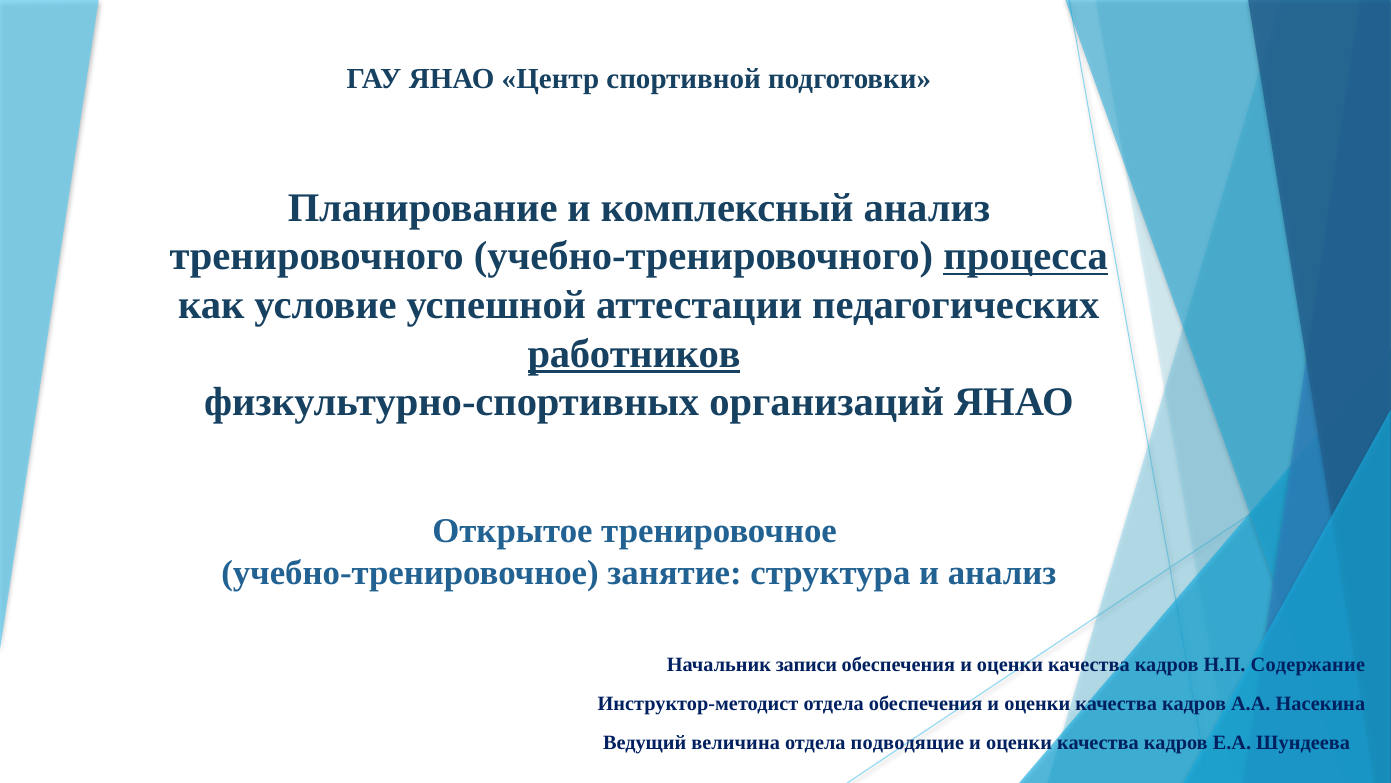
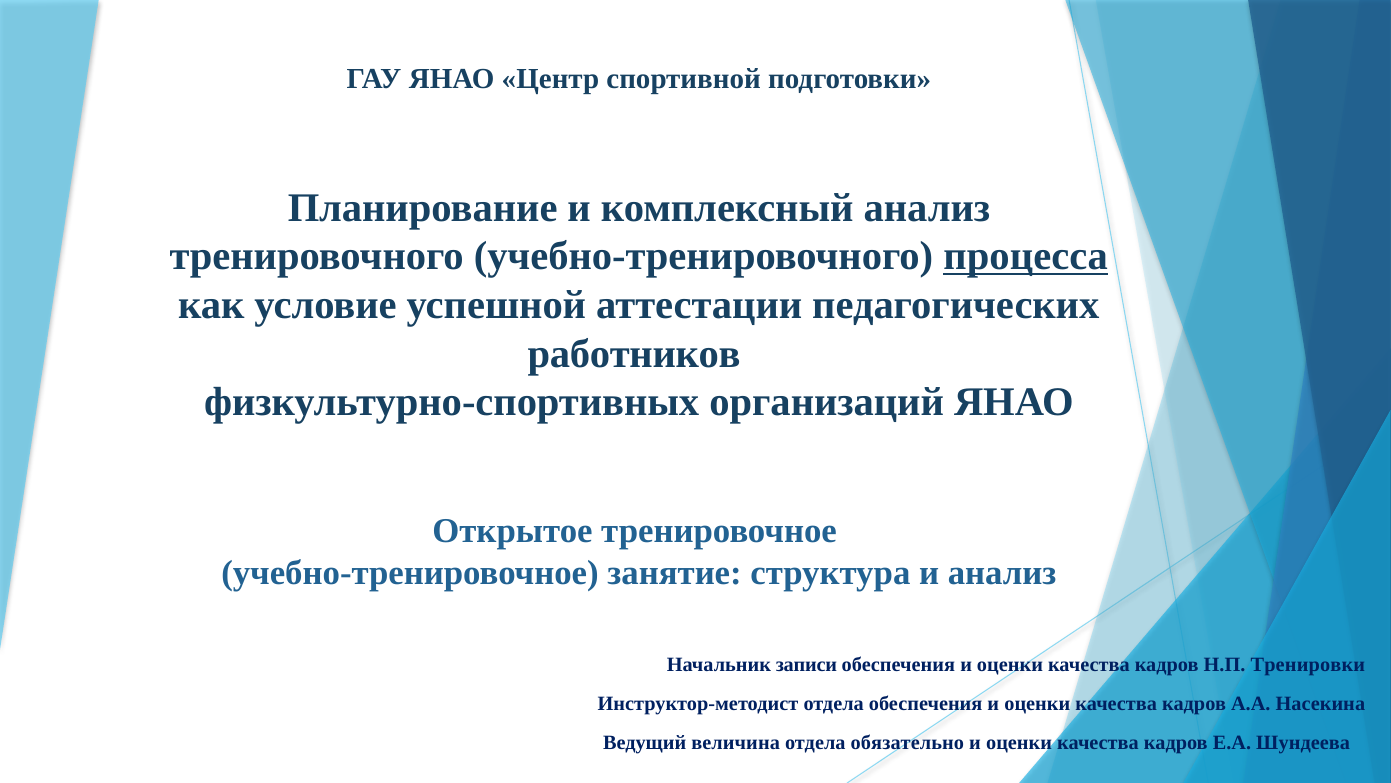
работников underline: present -> none (634, 354)
Содержание: Содержание -> Тренировки (1308, 665)
подводящие: подводящие -> обязательно (907, 742)
